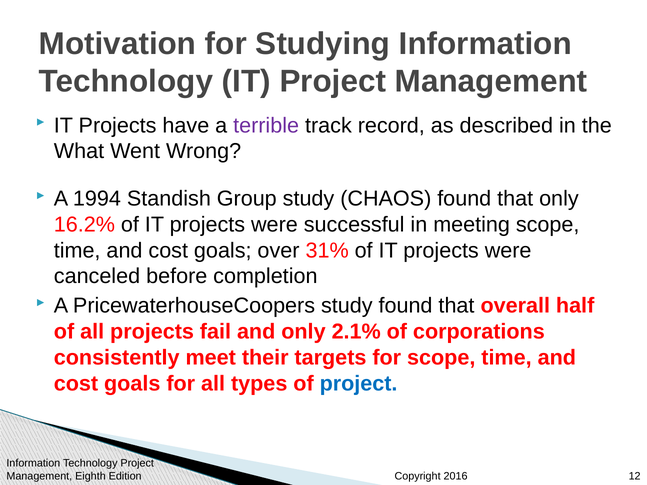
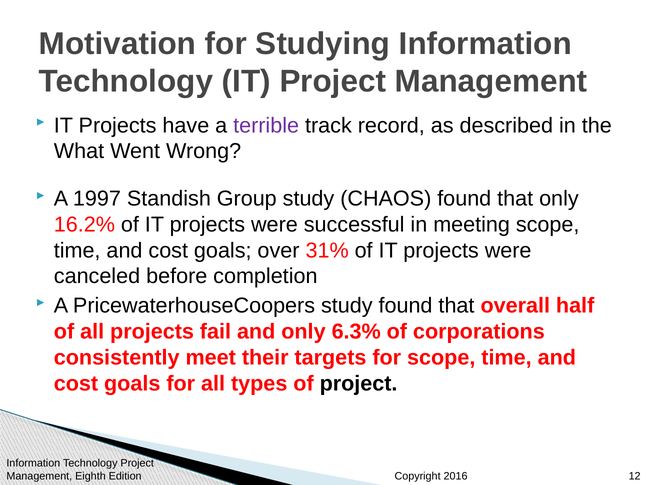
1994: 1994 -> 1997 (97, 199)
2.1%: 2.1% -> 6.3% (356, 332)
project colour: blue -> black (359, 384)
